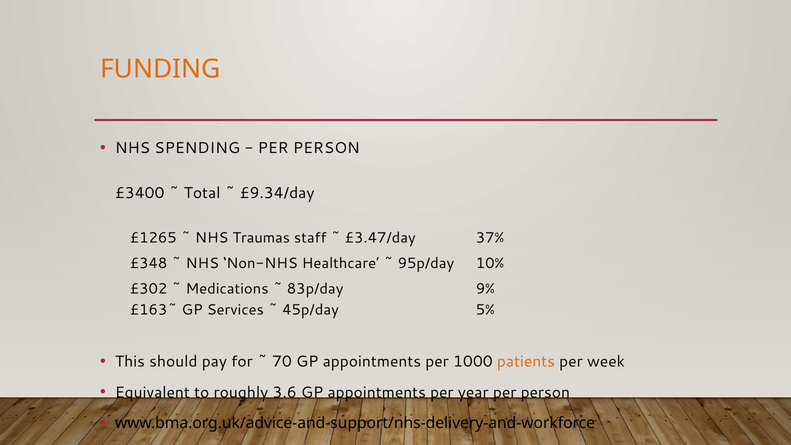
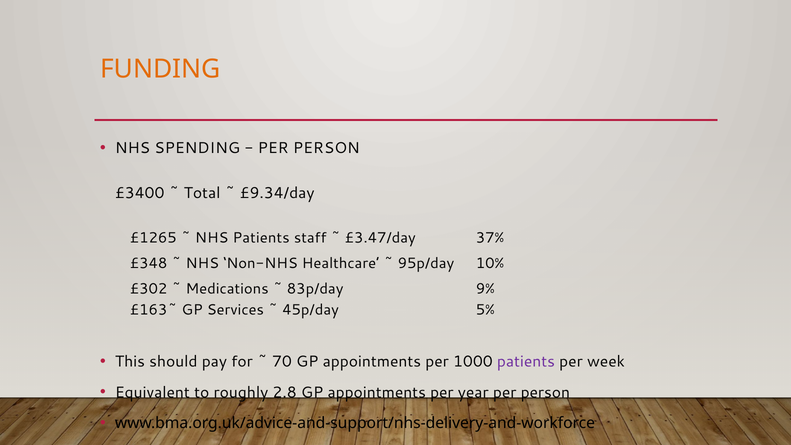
NHS Traumas: Traumas -> Patients (261, 238)
patients colour: orange -> purple (526, 362)
3.6: 3.6 -> 2.8 (285, 392)
